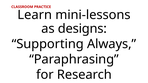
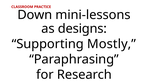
Learn: Learn -> Down (35, 15)
Always: Always -> Mostly (111, 44)
